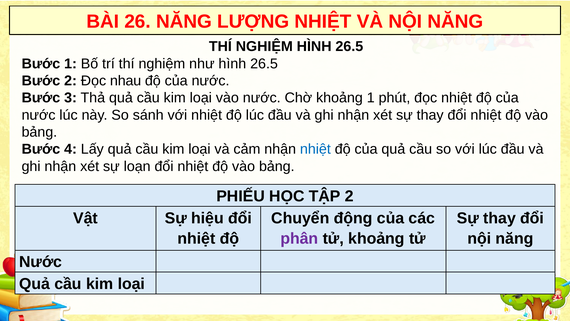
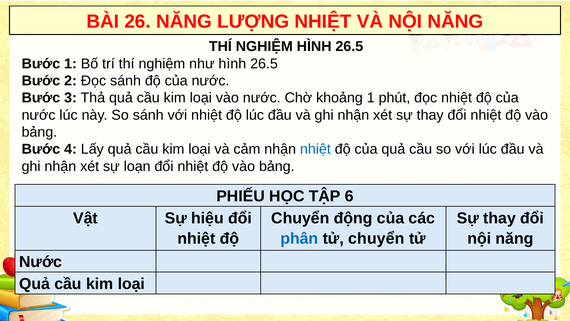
Đọc nhau: nhau -> sánh (126, 81)
TẬP 2: 2 -> 6 (349, 196)
phân colour: purple -> blue (299, 238)
tử khoảng: khoảng -> chuyển (376, 238)
